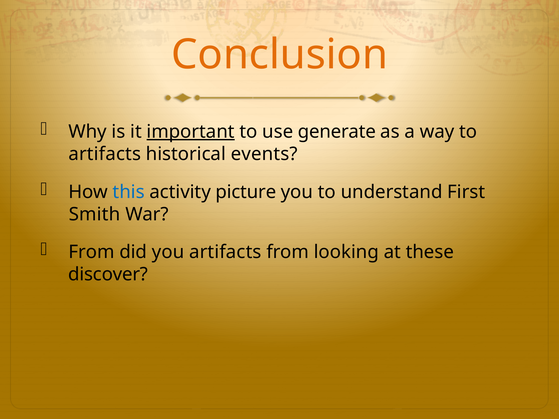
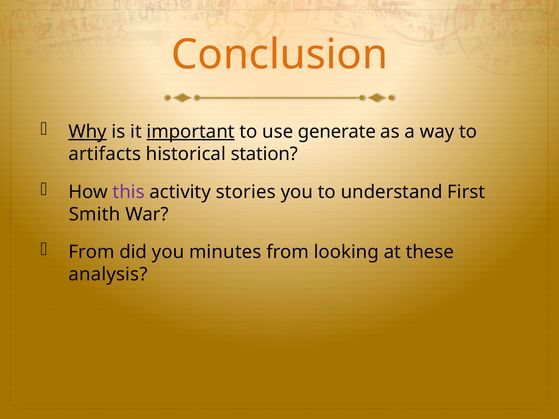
Why underline: none -> present (88, 132)
events: events -> station (264, 154)
this colour: blue -> purple (129, 192)
picture: picture -> stories (246, 192)
you artifacts: artifacts -> minutes (225, 252)
discover: discover -> analysis (108, 275)
